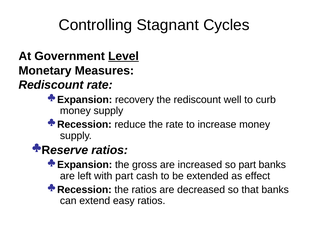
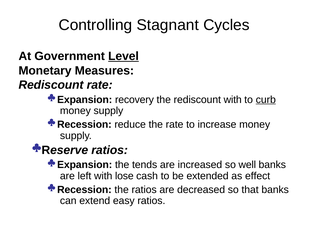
rediscount well: well -> with (233, 100)
curb underline: none -> present (266, 100)
gross: gross -> tends (145, 165)
so part: part -> well (247, 165)
with part: part -> lose (124, 176)
